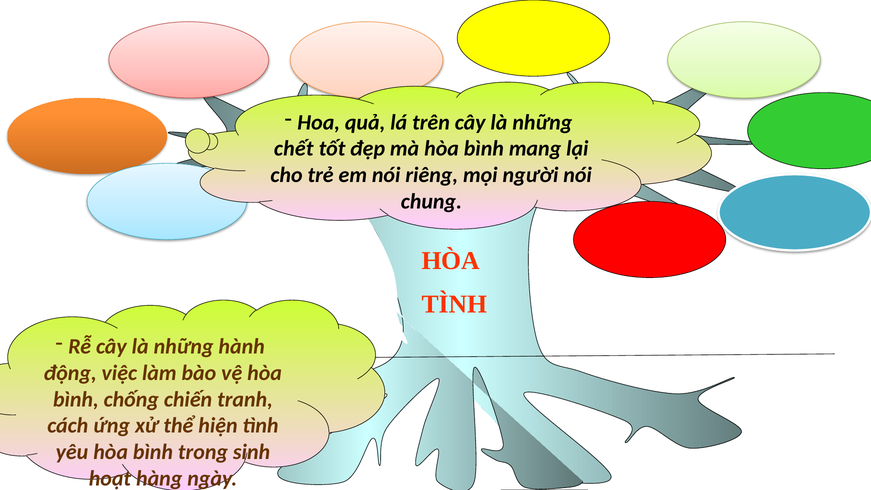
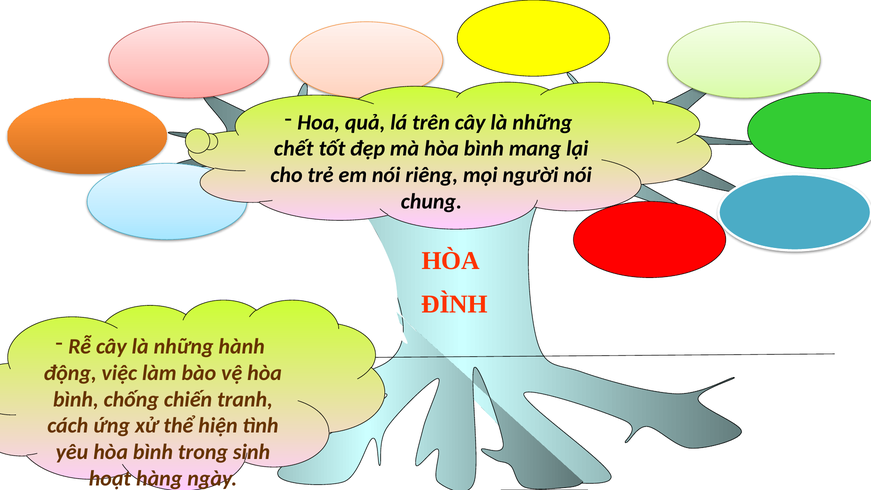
TÌNH: TÌNH -> ĐÌNH (454, 304)
